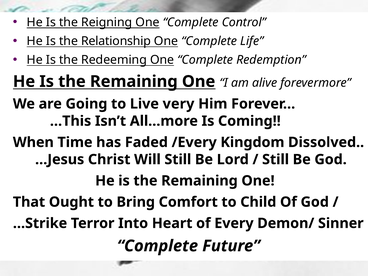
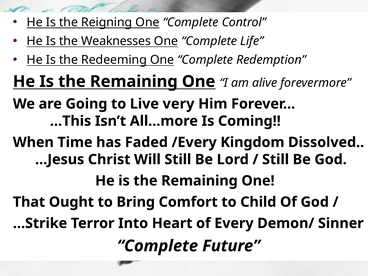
Relationship: Relationship -> Weaknesses (116, 41)
